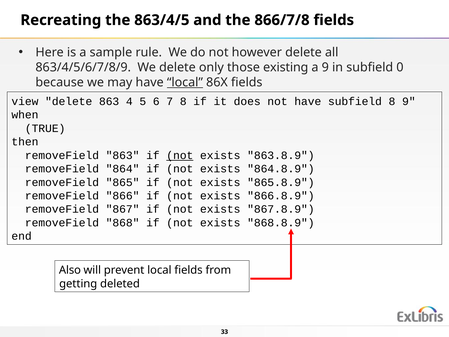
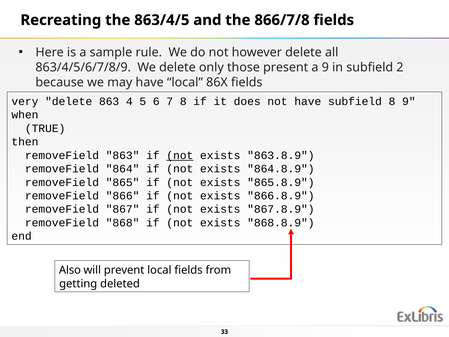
existing: existing -> present (286, 67)
0: 0 -> 2 (400, 67)
local underline: present -> none (185, 82)
view: view -> very (25, 101)
